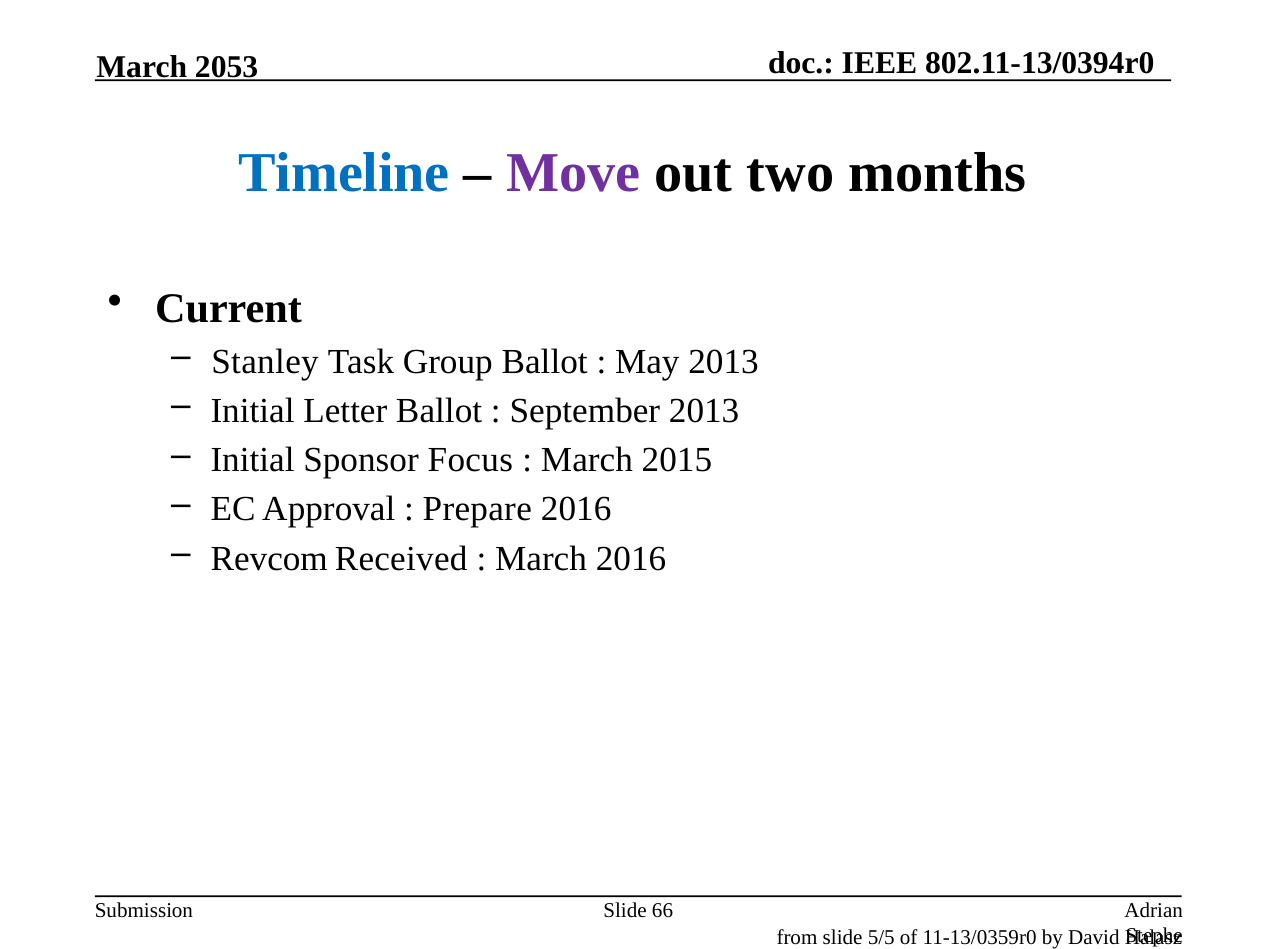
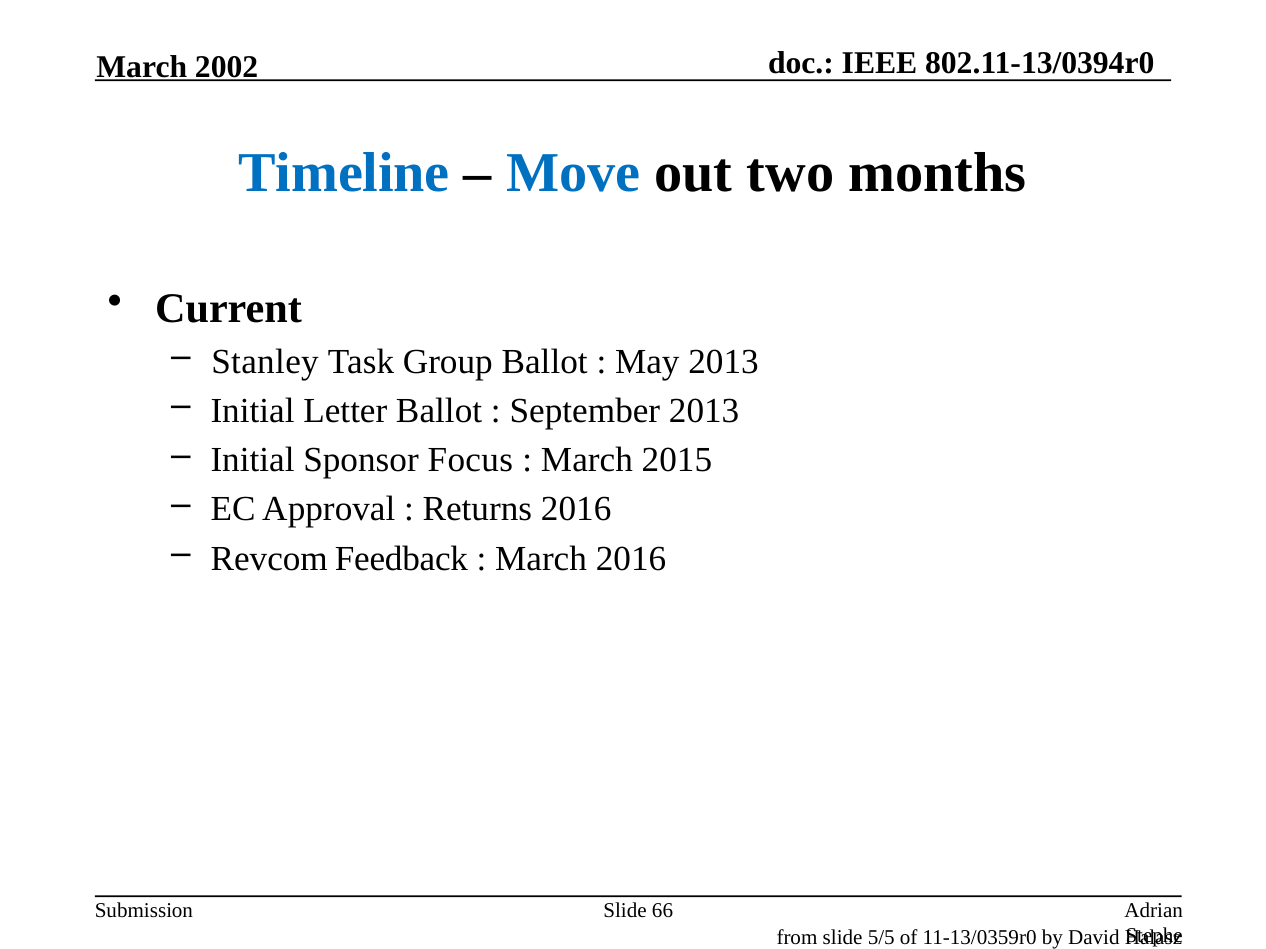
2053: 2053 -> 2002 (227, 68)
Move colour: purple -> blue (573, 173)
Prepare: Prepare -> Returns (477, 510)
Received: Received -> Feedback (401, 559)
